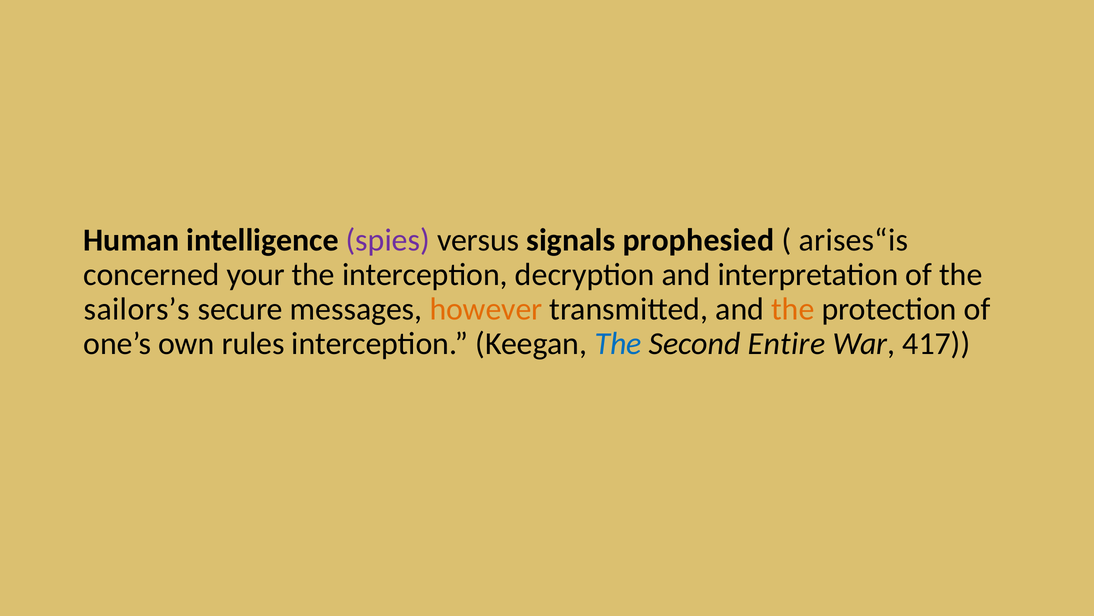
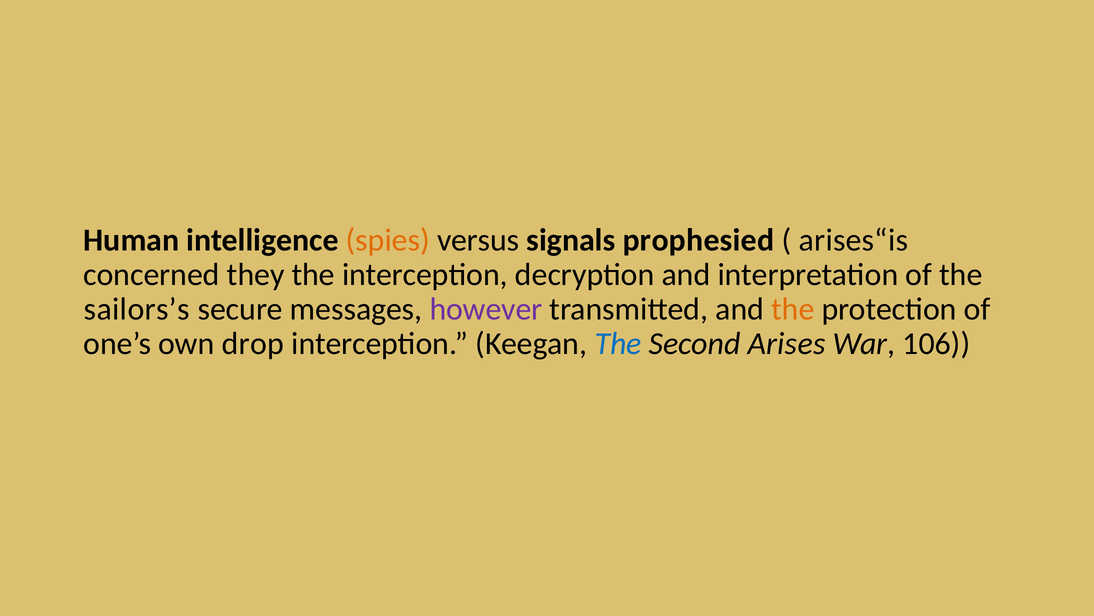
spies colour: purple -> orange (388, 240)
your: your -> they (256, 274)
however colour: orange -> purple (486, 309)
rules: rules -> drop (253, 343)
Entire: Entire -> Arises (787, 343)
417: 417 -> 106 (936, 343)
